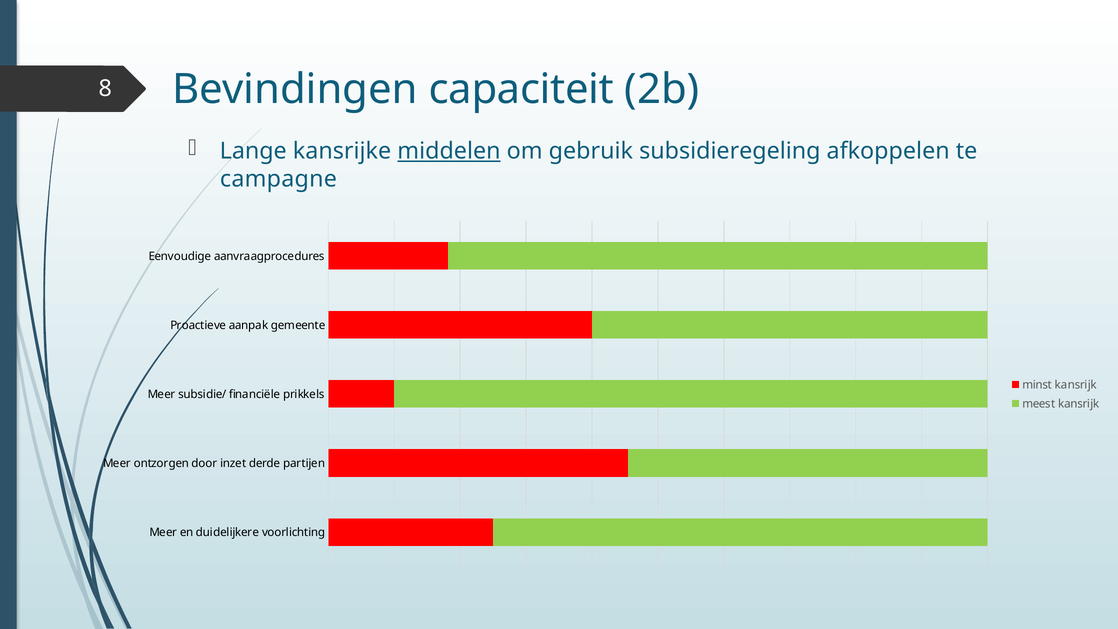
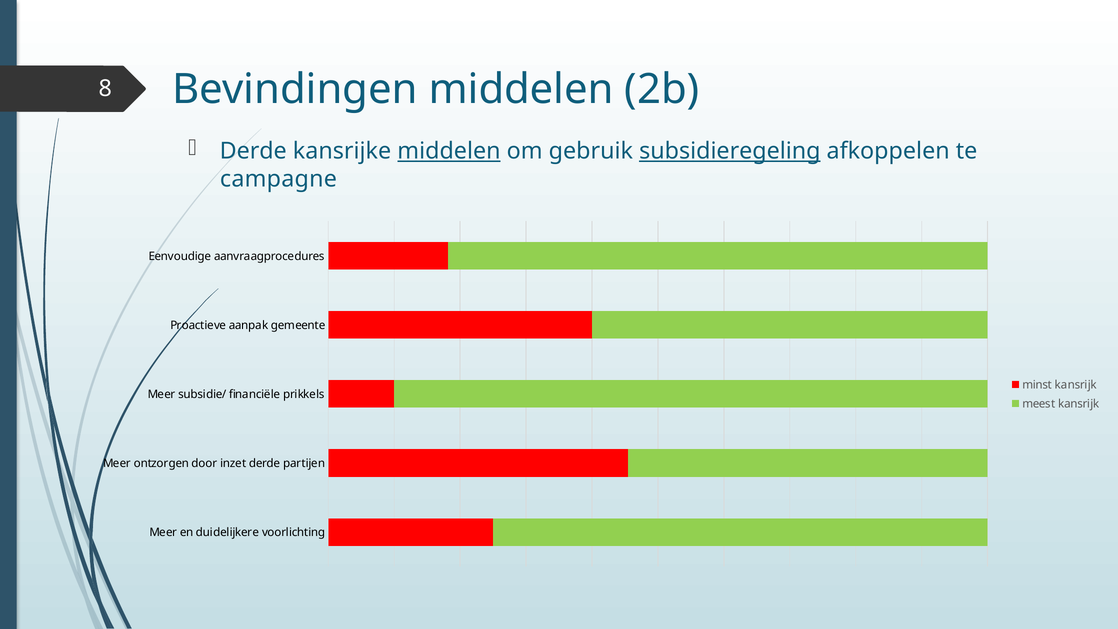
Bevindingen capaciteit: capaciteit -> middelen (521, 90)
Lange: Lange -> Derde (253, 151)
subsidieregeling underline: none -> present (730, 151)
